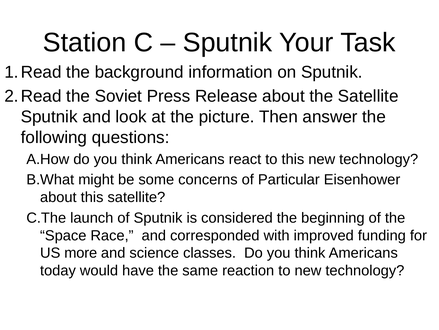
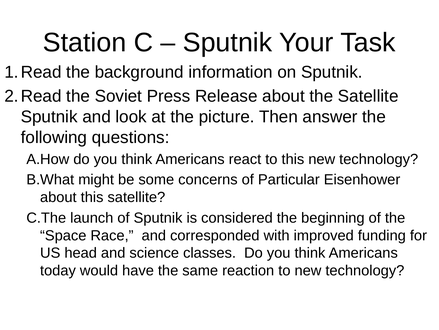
more: more -> head (81, 253)
